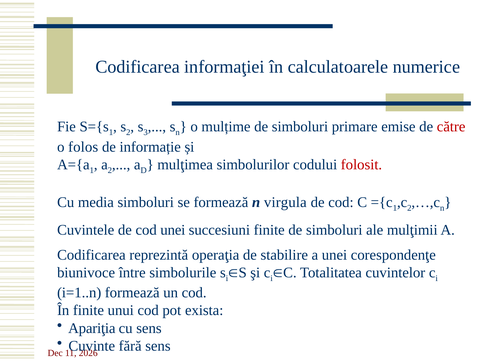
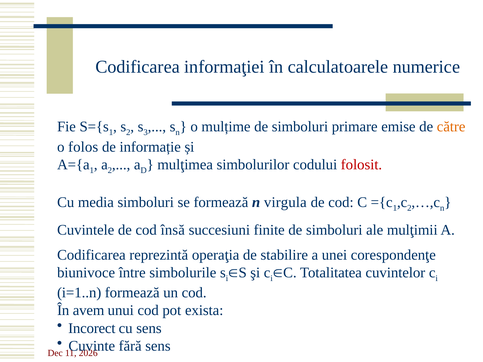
către colour: red -> orange (451, 127)
cod unei: unei -> însă (173, 230)
În finite: finite -> avem (89, 311)
Apariţia: Apariţia -> Incorect (92, 328)
